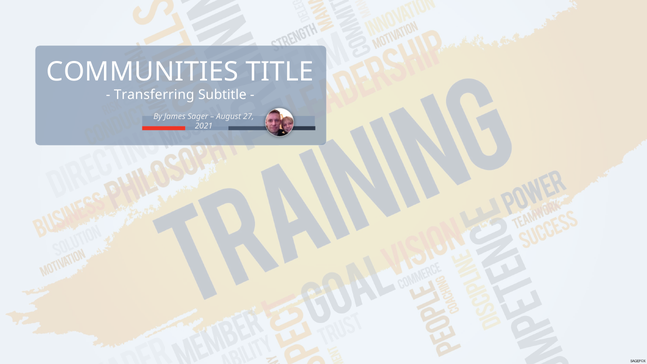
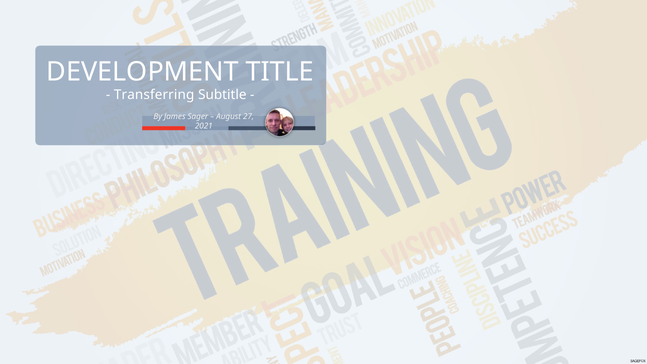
COMMUNITIES: COMMUNITIES -> DEVELOPMENT (143, 72)
